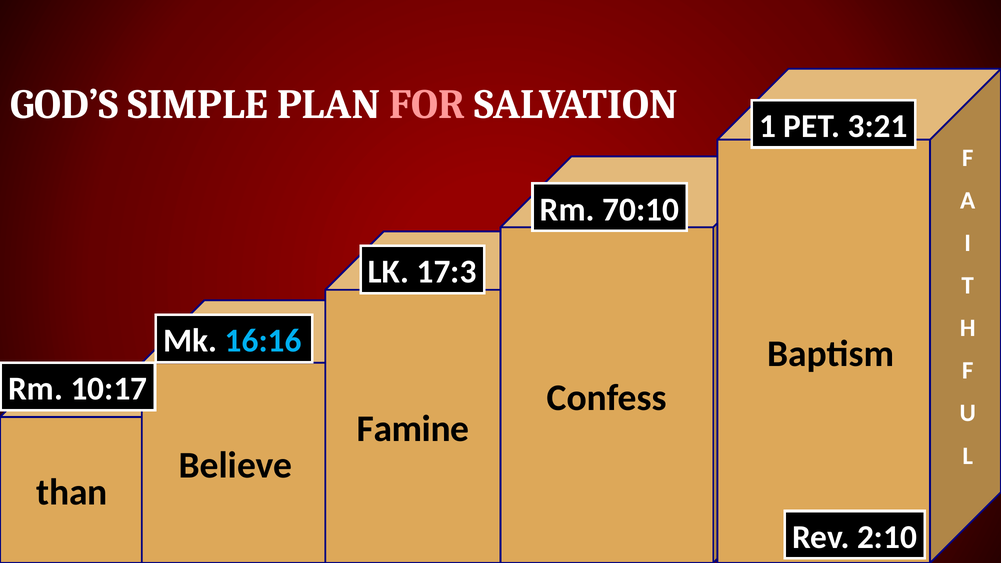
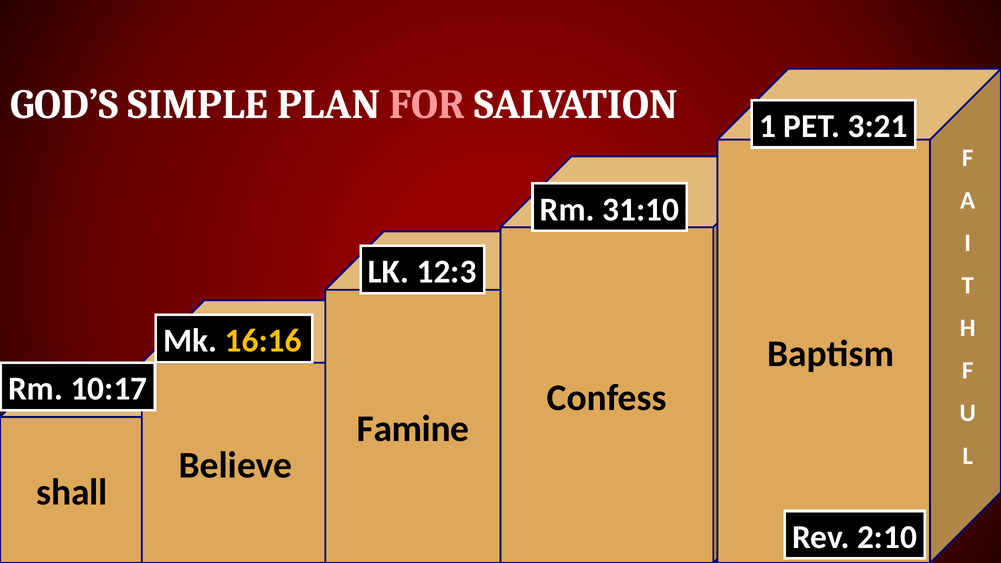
70:10: 70:10 -> 31:10 (641, 210)
17:3: 17:3 -> 12:3 (447, 272)
16:16 colour: light blue -> yellow (263, 341)
than: than -> shall (72, 493)
